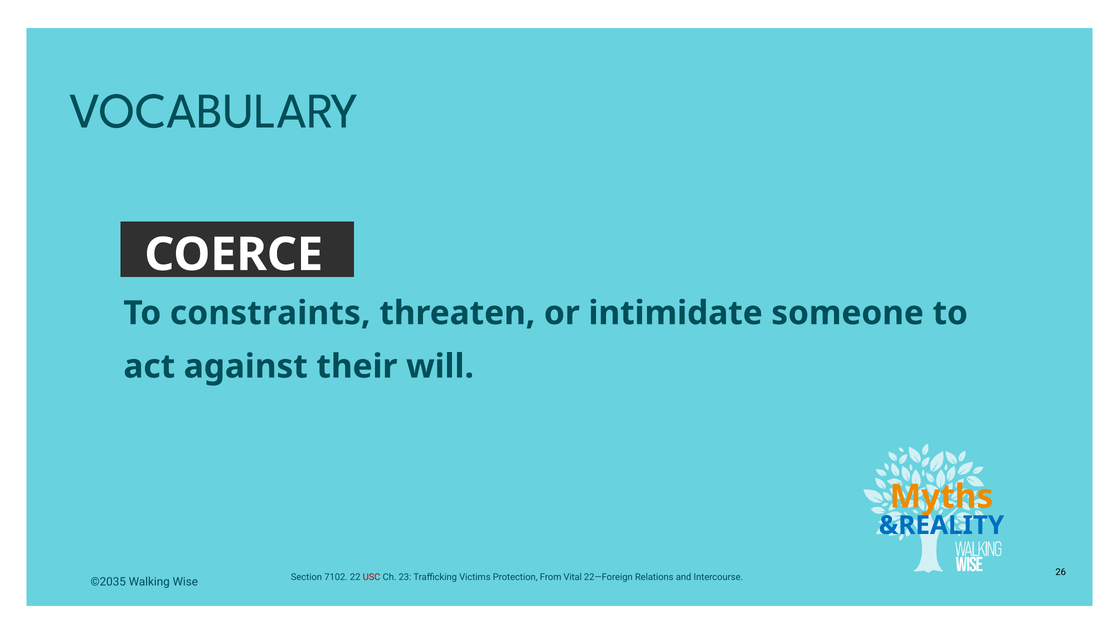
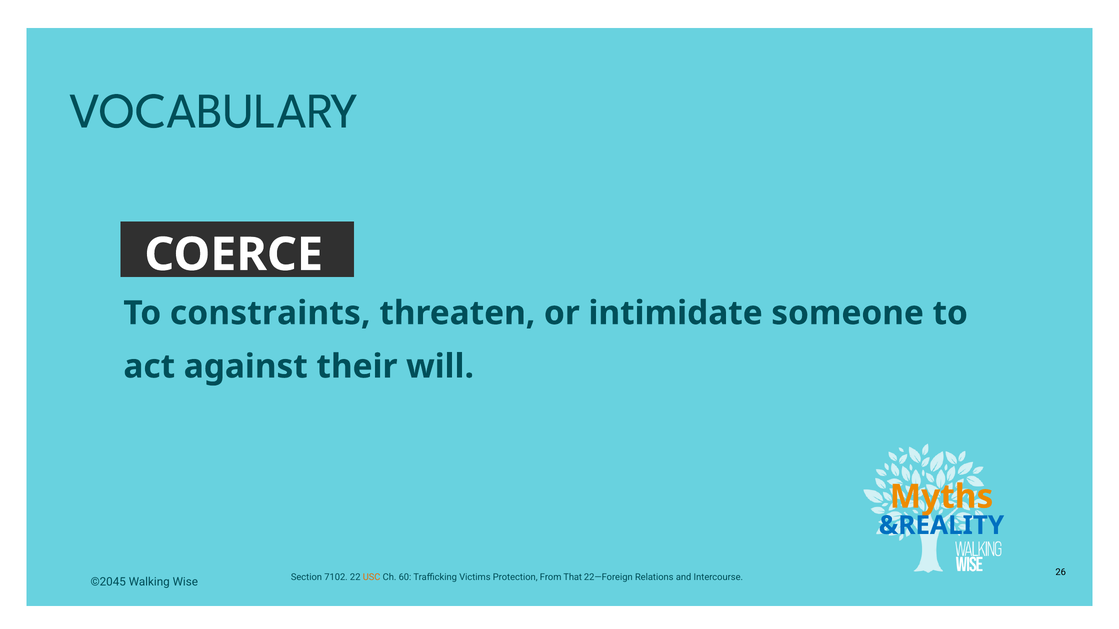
©2035: ©2035 -> ©2045 (108, 582)
USC colour: red -> orange (372, 578)
23: 23 -> 60 (405, 578)
Vital: Vital -> That (573, 578)
